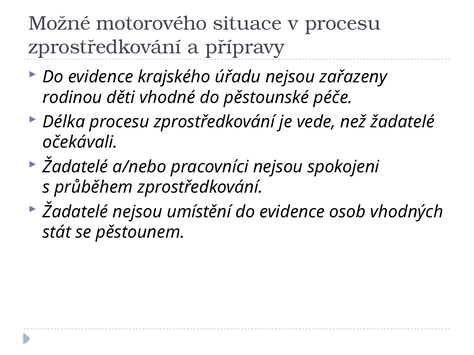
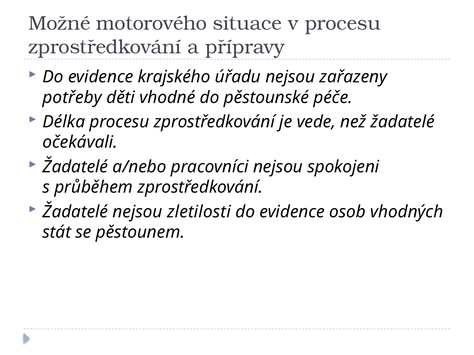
rodinou: rodinou -> potřeby (72, 98)
umístění: umístění -> zletilosti (199, 212)
